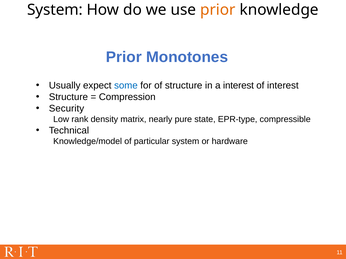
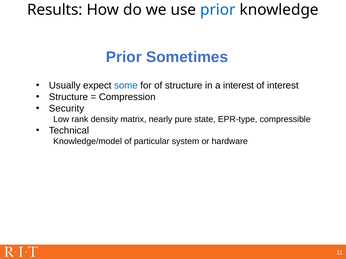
System: System -> Results (55, 10)
prior colour: orange -> blue (218, 10)
Monotones: Monotones -> Sometimes (187, 57)
